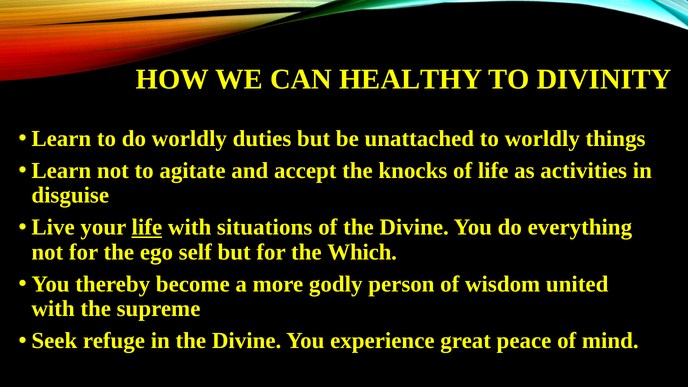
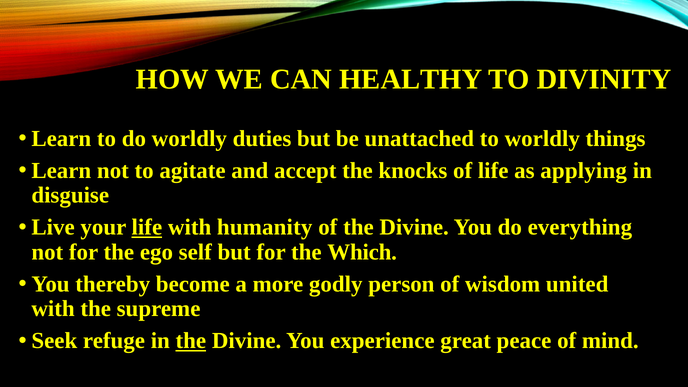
activities: activities -> applying (584, 171)
situations: situations -> humanity (265, 227)
the underline: none -> present (191, 341)
